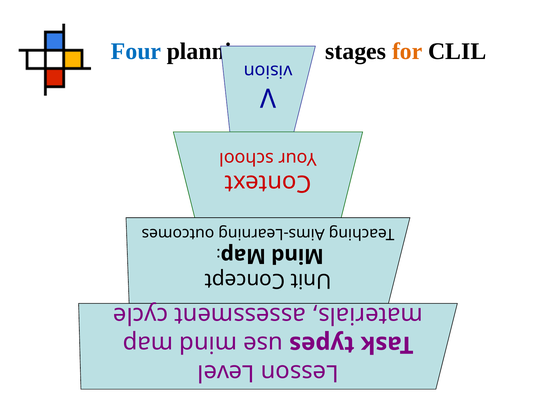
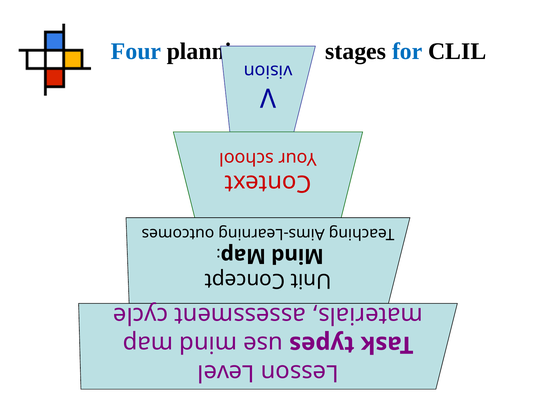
for colour: orange -> blue (407, 51)
